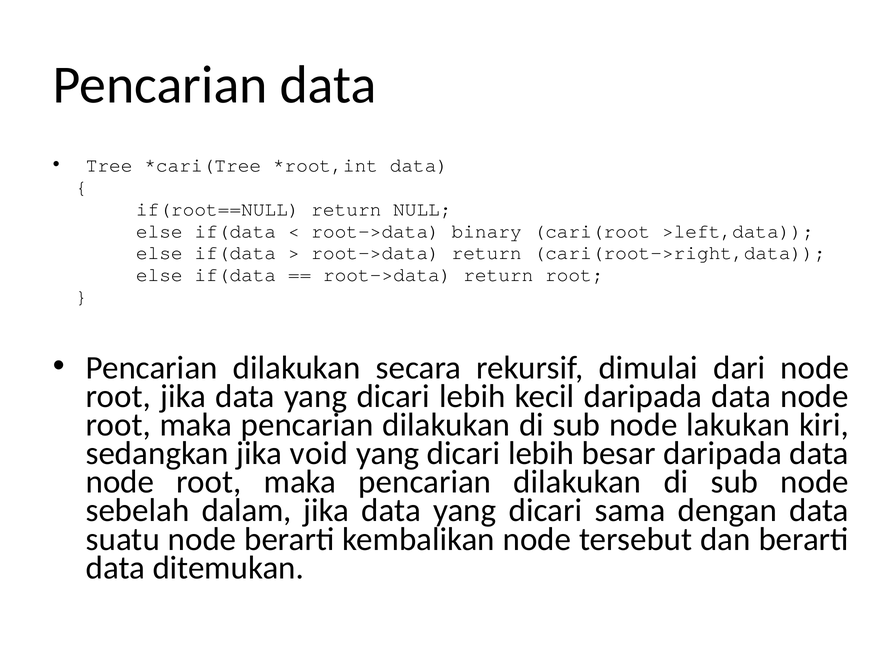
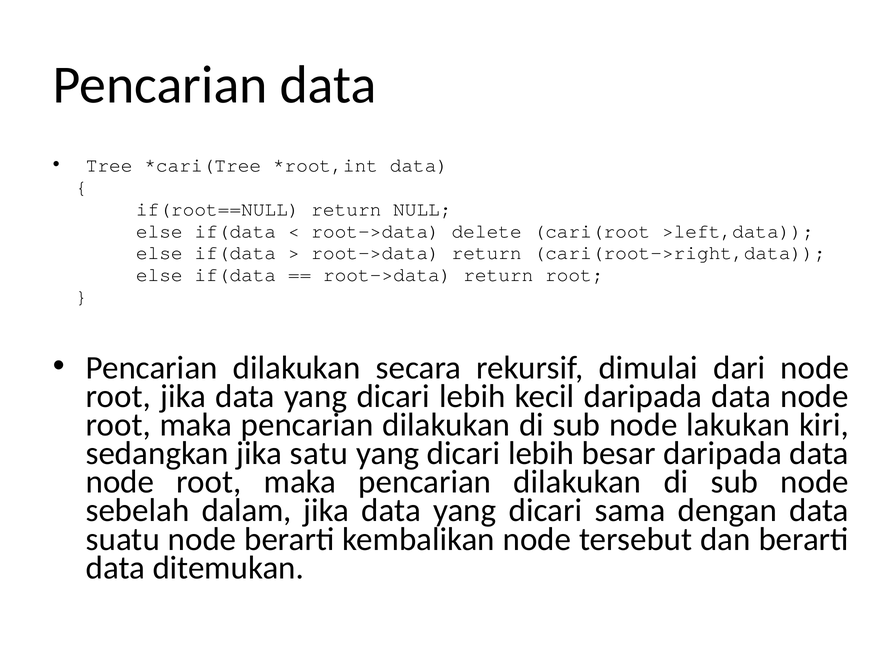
binary: binary -> delete (487, 231)
void: void -> satu (319, 453)
